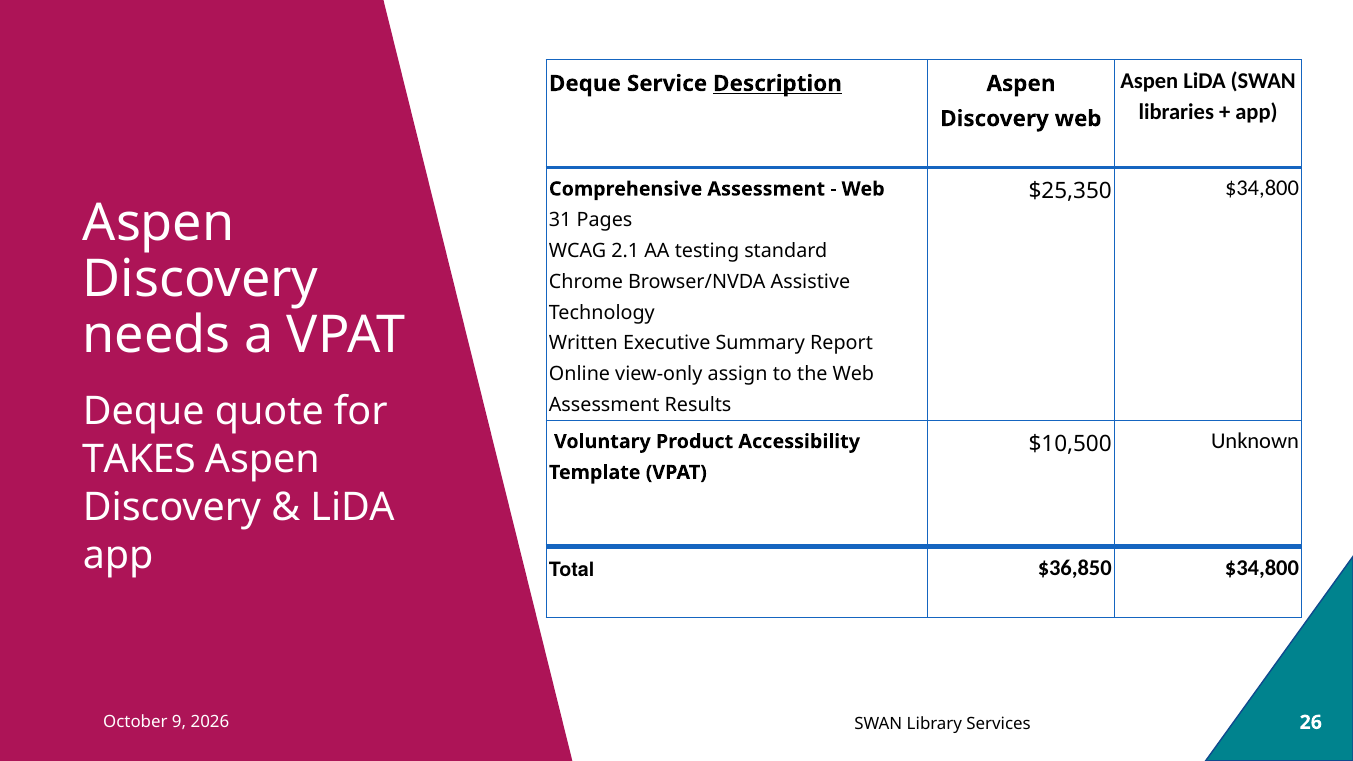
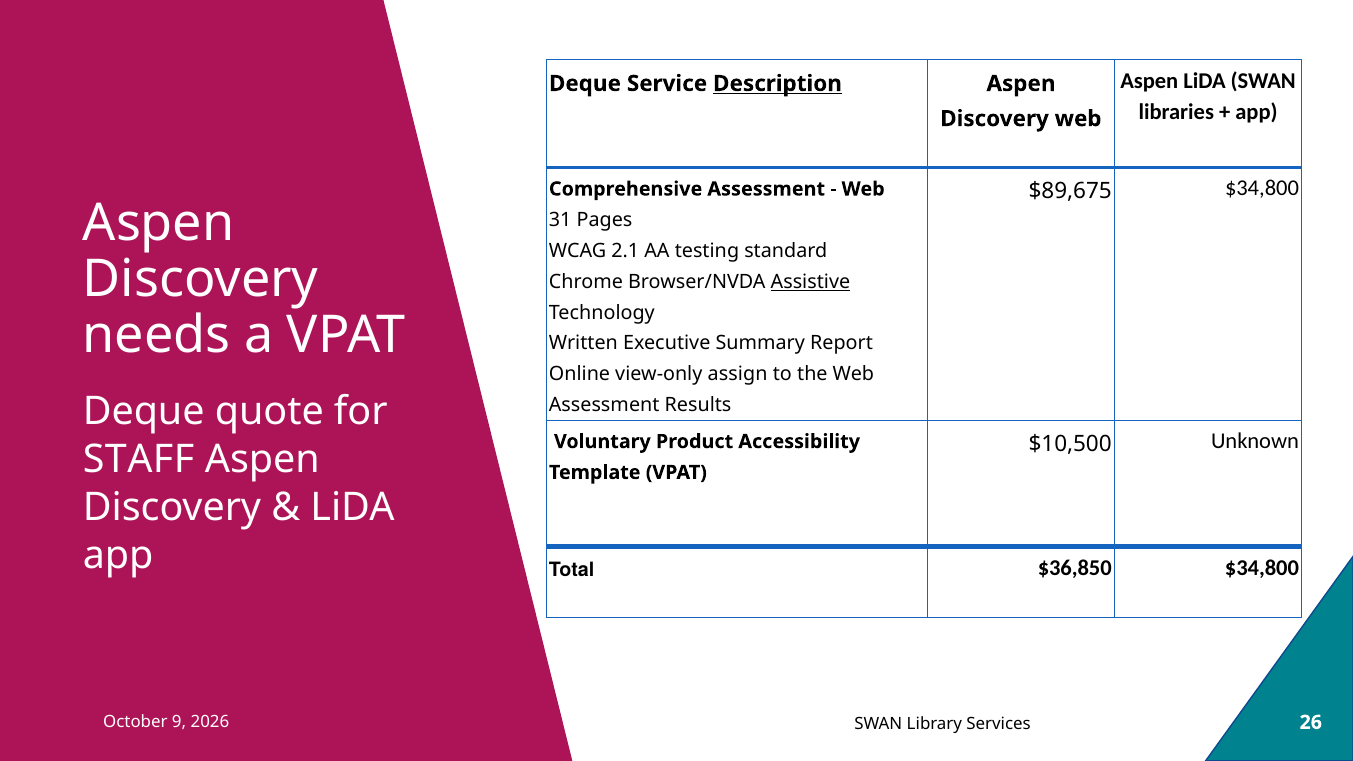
$25,350: $25,350 -> $89,675 (1070, 192)
Assistive underline: none -> present (810, 282)
TAKES: TAKES -> STAFF (139, 459)
